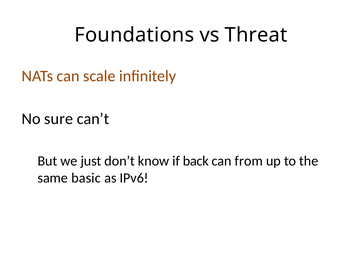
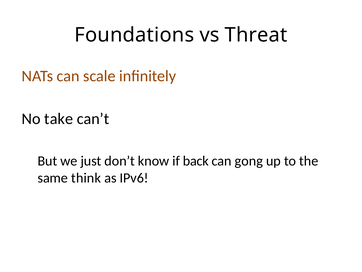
sure: sure -> take (59, 119)
from: from -> gong (249, 161)
basic: basic -> think (86, 178)
